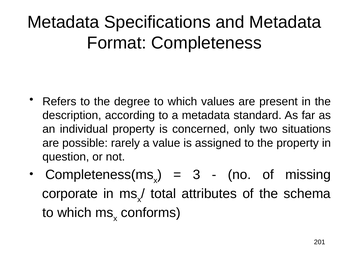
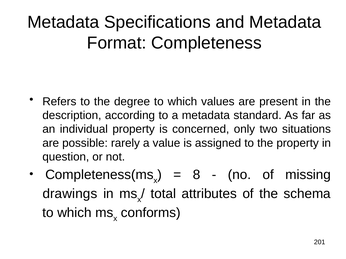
3: 3 -> 8 (197, 175)
corporate: corporate -> drawings (70, 194)
